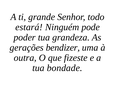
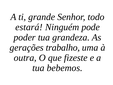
bendizer: bendizer -> trabalho (63, 47)
bondade: bondade -> bebemos (65, 68)
